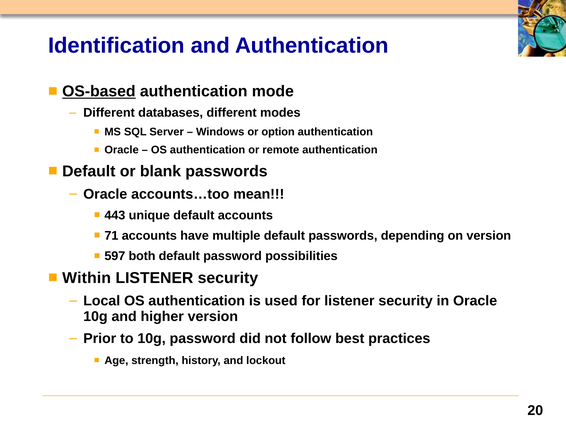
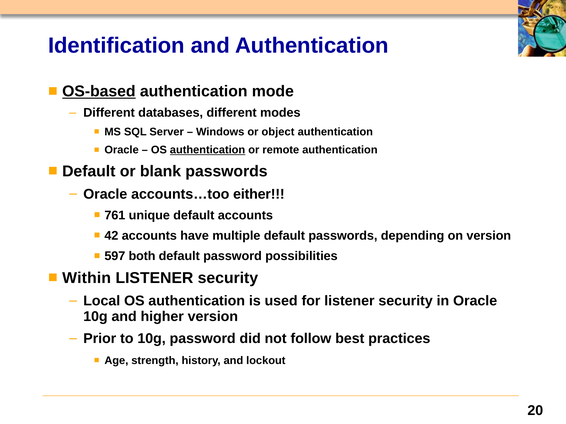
option: option -> object (278, 132)
authentication underline: none -> present (208, 150)
mean: mean -> either (259, 194)
443: 443 -> 761 (115, 216)
71: 71 -> 42 (111, 236)
